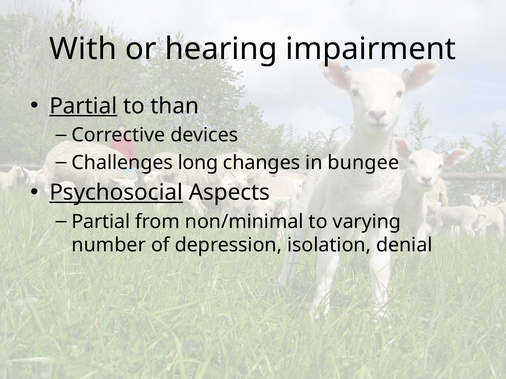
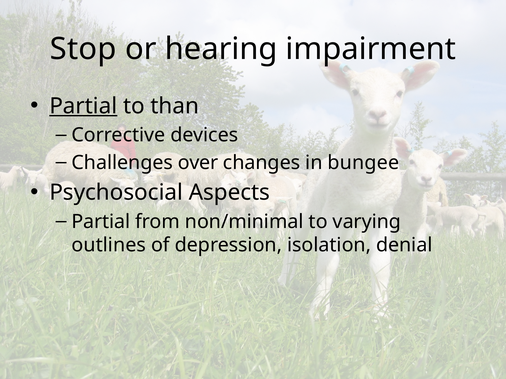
With: With -> Stop (83, 49)
long: long -> over (198, 163)
Psychosocial underline: present -> none (116, 193)
number: number -> outlines (109, 245)
